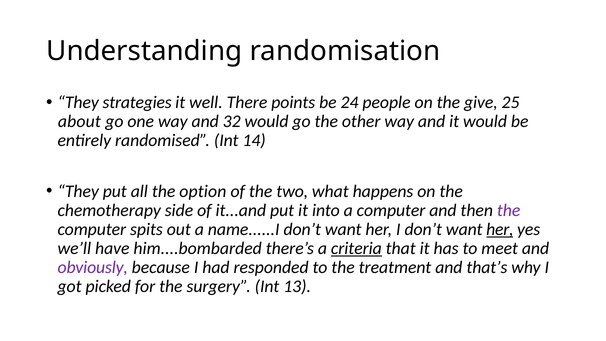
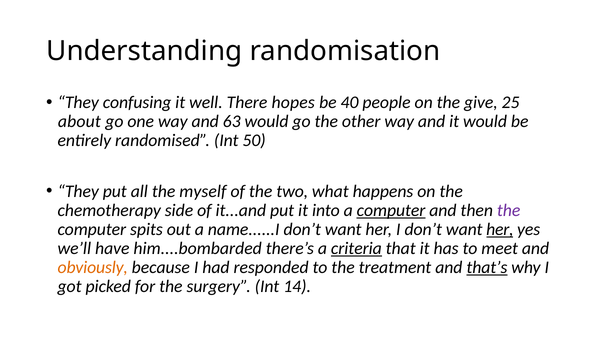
strategies: strategies -> confusing (137, 102)
points: points -> hopes (293, 102)
24: 24 -> 40 (350, 102)
32: 32 -> 63 (232, 121)
14: 14 -> 50 (254, 141)
option: option -> myself (203, 191)
computer underline: none -> present (391, 210)
obviously colour: purple -> orange (93, 267)
that’s underline: none -> present (487, 267)
13: 13 -> 14 (297, 287)
